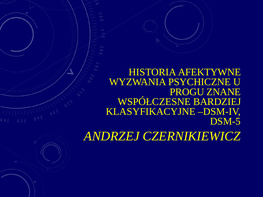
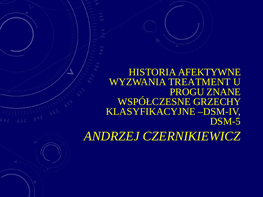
PSYCHICZNE: PSYCHICZNE -> TREATMENT (199, 82)
BARDZIEJ: BARDZIEJ -> GRZECHY (217, 102)
